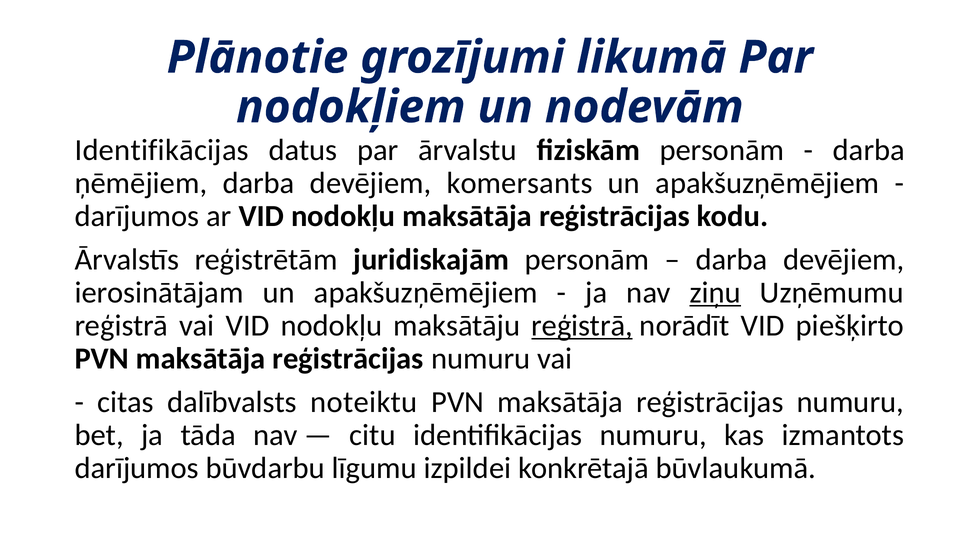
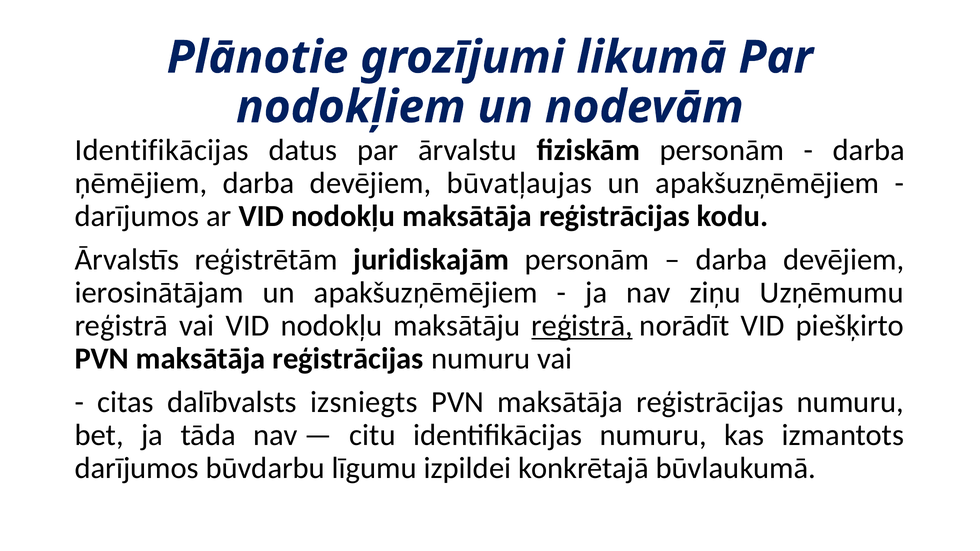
komersants: komersants -> būvatļaujas (520, 183)
ziņu underline: present -> none (715, 293)
noteiktu: noteiktu -> izsniegts (364, 402)
